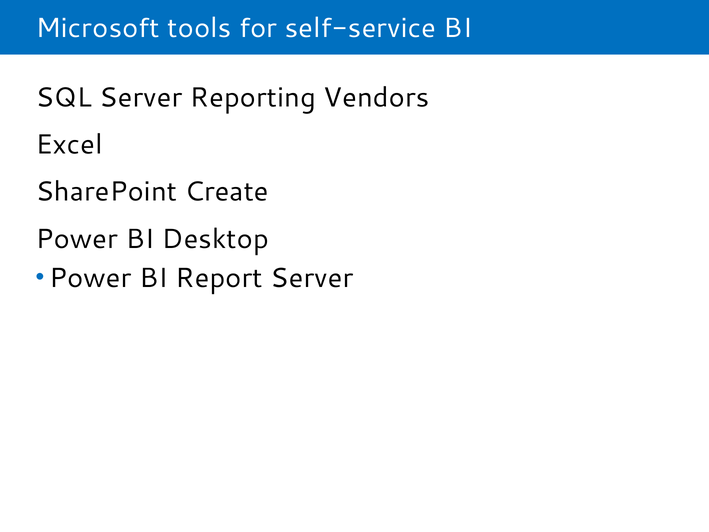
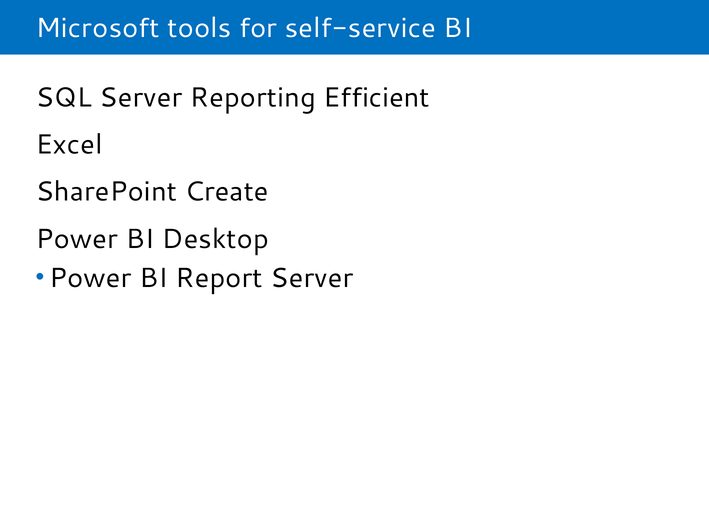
Vendors: Vendors -> Efficient (377, 98)
